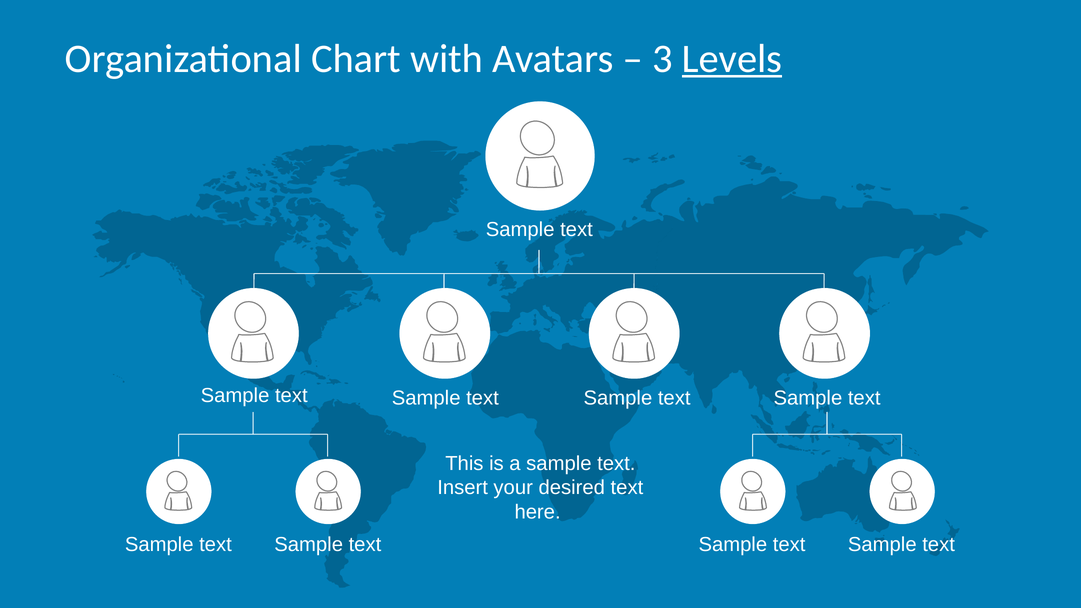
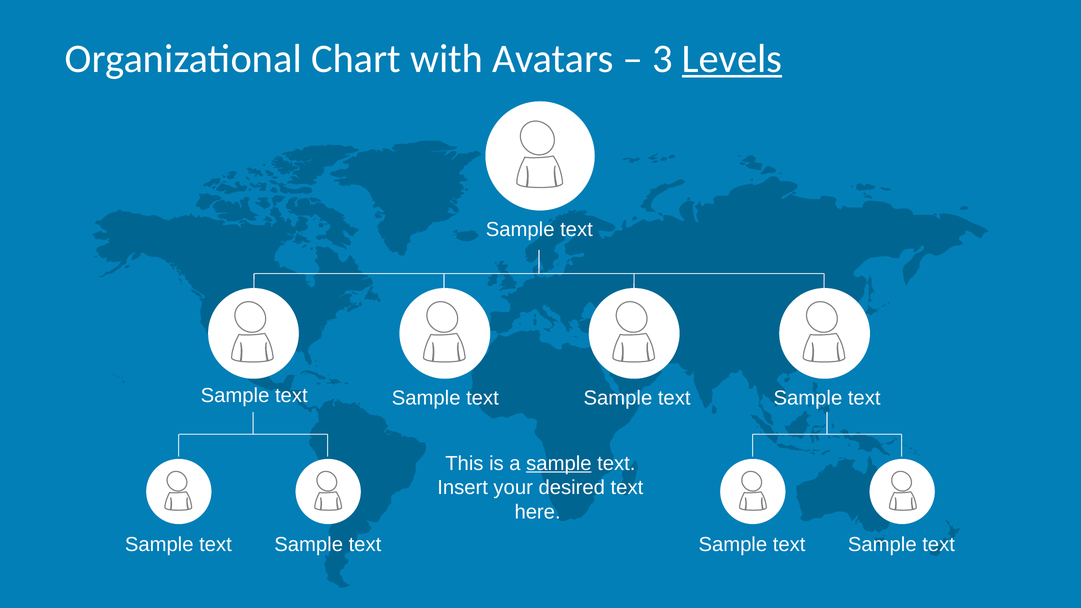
sample underline: none -> present (559, 464)
